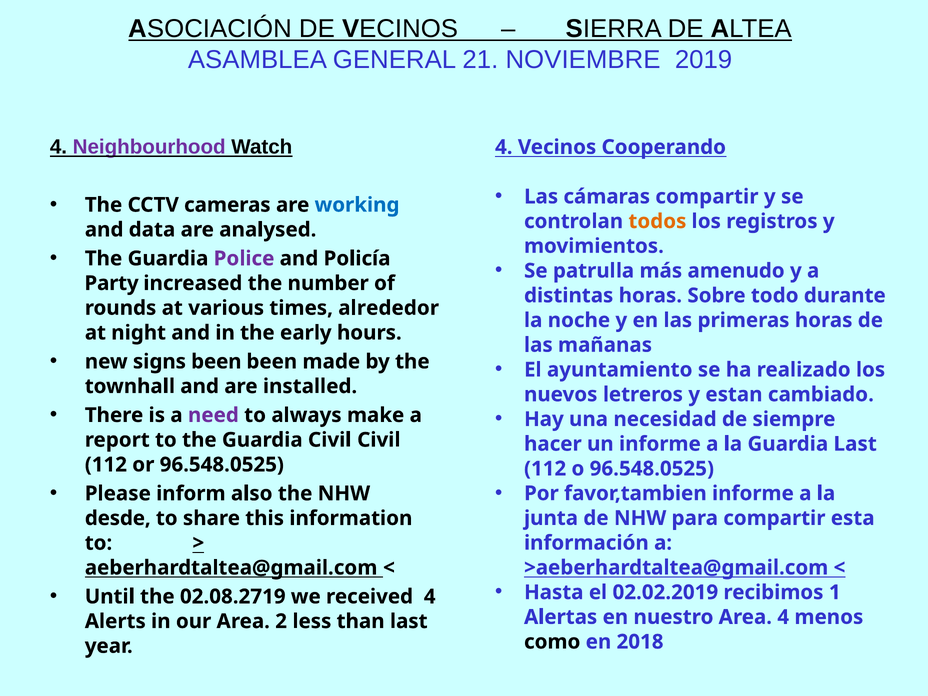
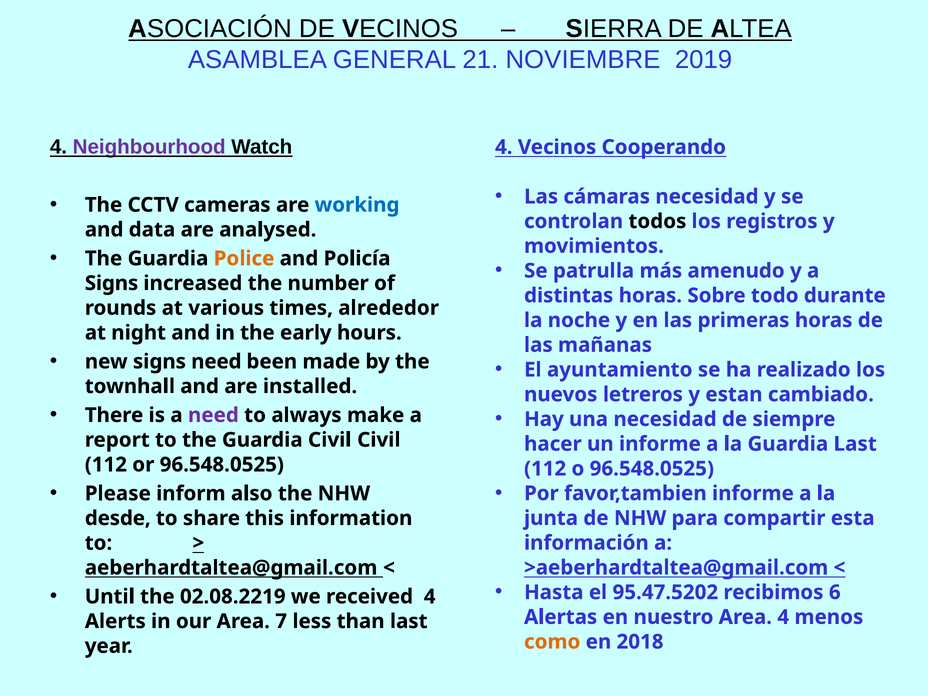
cámaras compartir: compartir -> necesidad (707, 197)
todos colour: orange -> black (657, 221)
Police colour: purple -> orange (244, 259)
Party: Party -> Signs (112, 283)
signs been: been -> need (216, 362)
02.02.2019: 02.02.2019 -> 95.47.5202 (665, 592)
1: 1 -> 6 (835, 592)
02.08.2719: 02.08.2719 -> 02.08.2219 (233, 597)
2: 2 -> 7 (281, 621)
como colour: black -> orange (552, 642)
